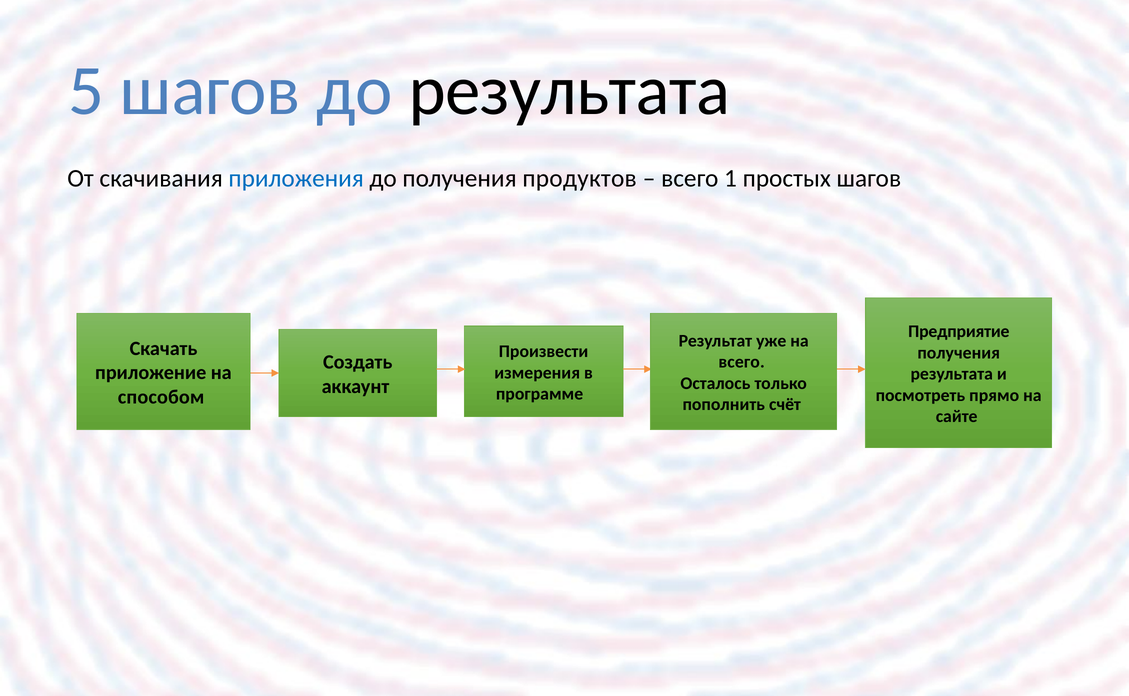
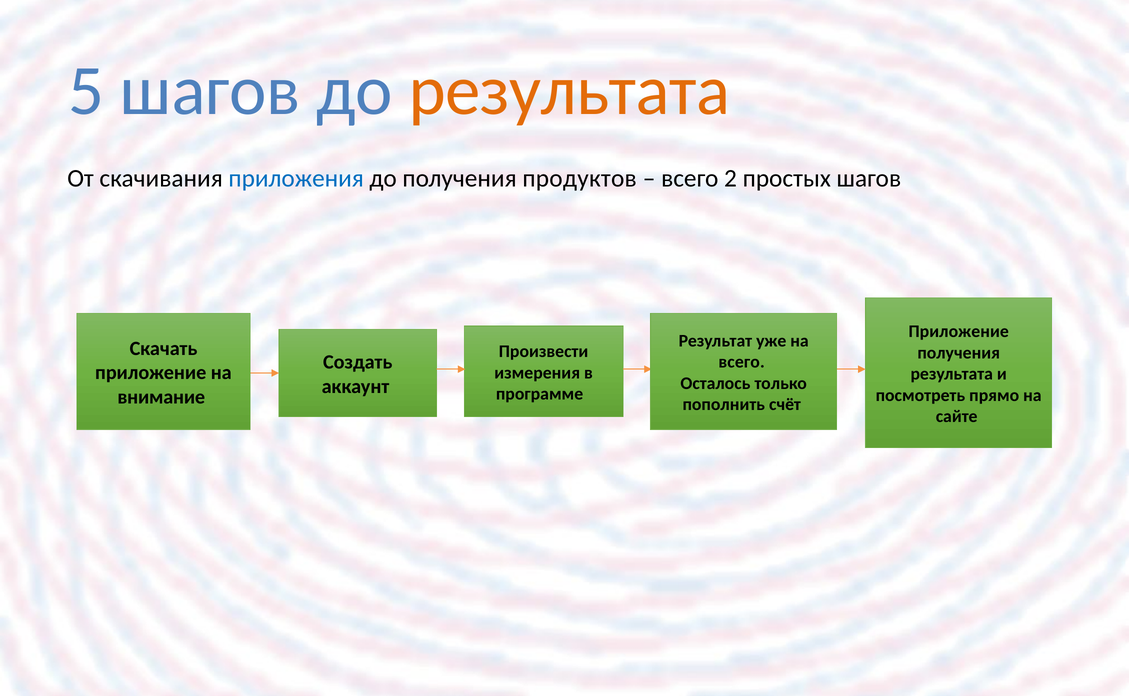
результата colour: black -> orange (569, 91)
1: 1 -> 2 (731, 178)
Предприятие: Предприятие -> Приложение (959, 331)
способом: способом -> внимание (161, 397)
